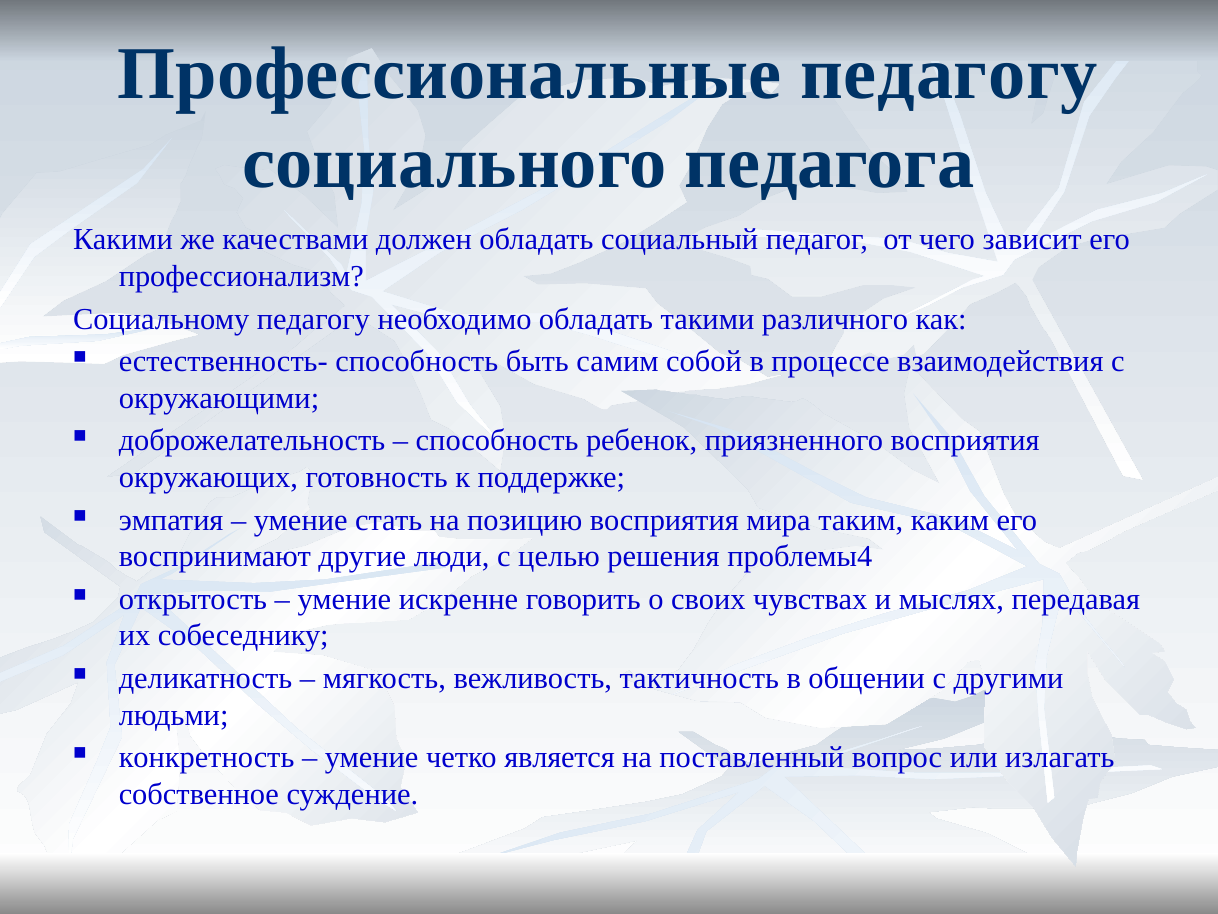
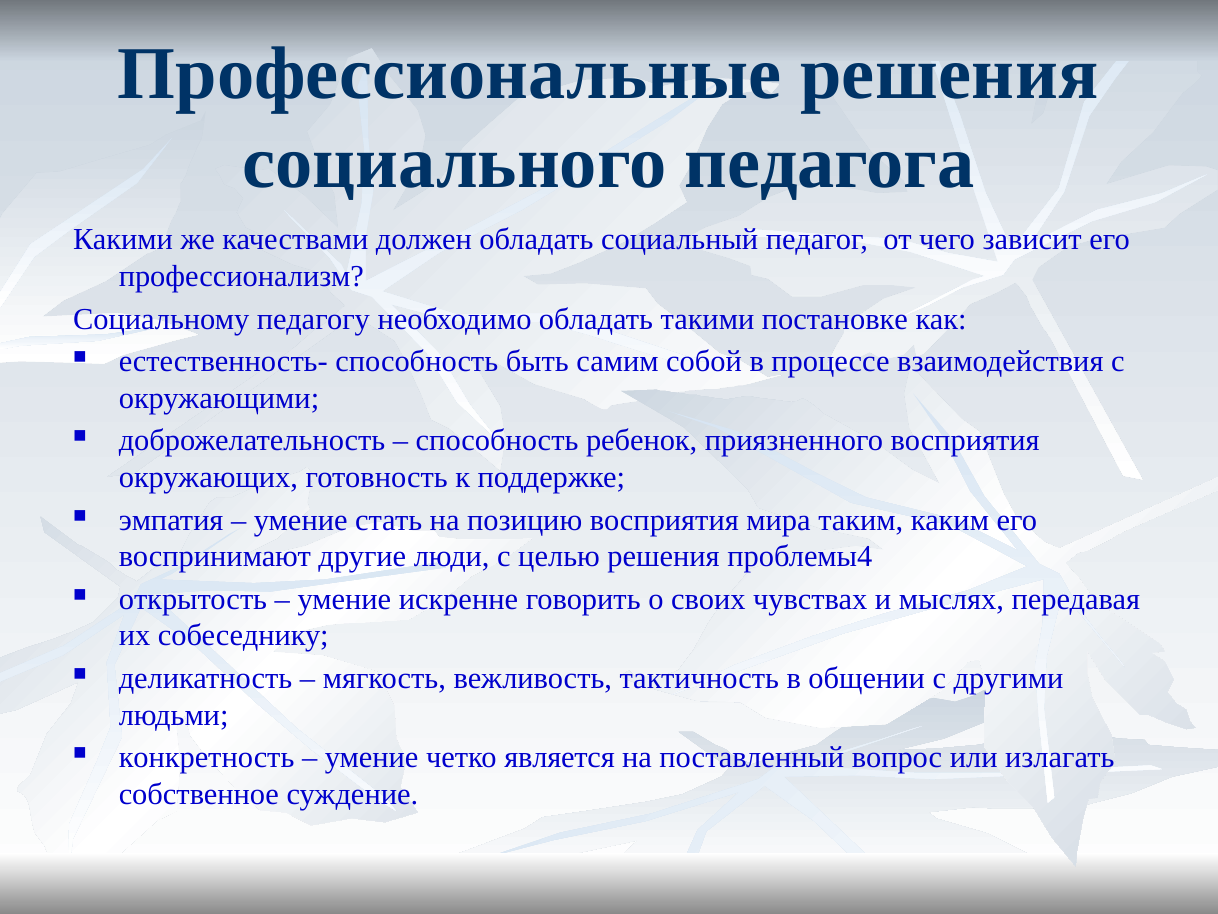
Профессиональные педагогу: педагогу -> решения (949, 74)
различного: различного -> постановке (835, 319)
